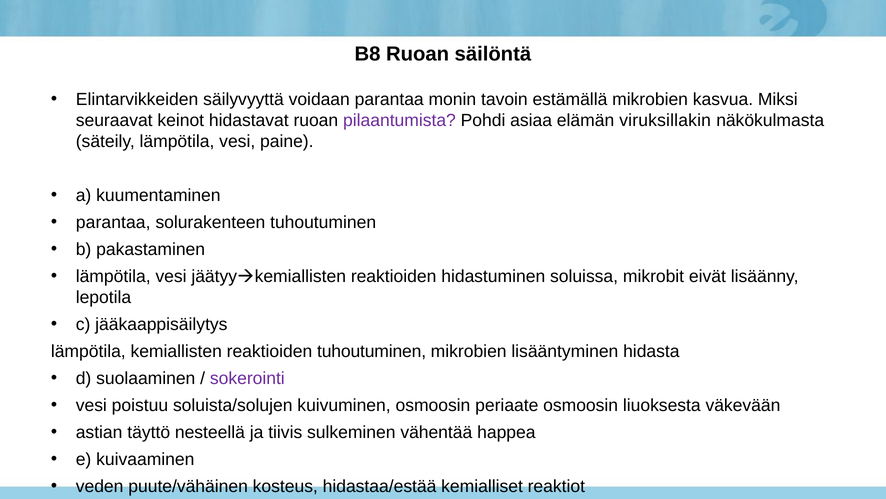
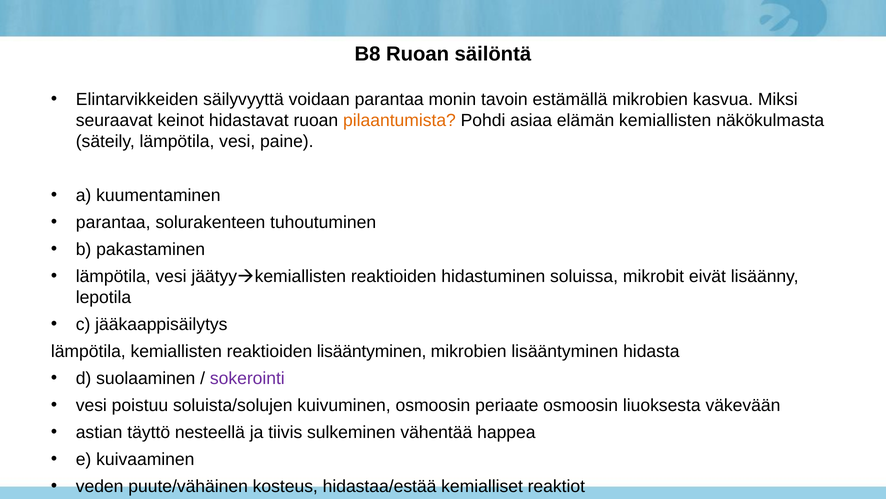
pilaantumista colour: purple -> orange (399, 120)
elämän viruksillakin: viruksillakin -> kemiallisten (665, 120)
reaktioiden tuhoutuminen: tuhoutuminen -> lisääntyminen (372, 351)
